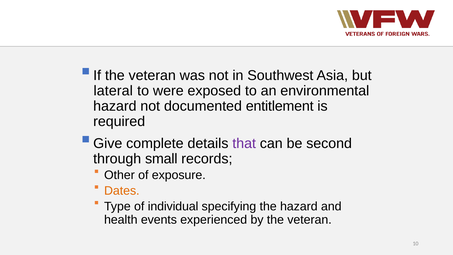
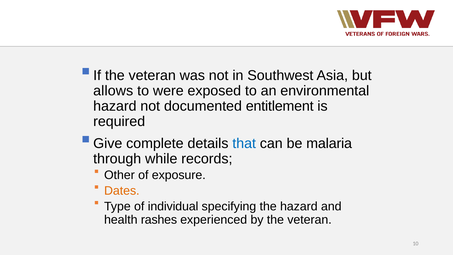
lateral: lateral -> allows (113, 91)
that colour: purple -> blue (244, 143)
second: second -> malaria (329, 143)
small: small -> while (161, 159)
events: events -> rashes (159, 220)
